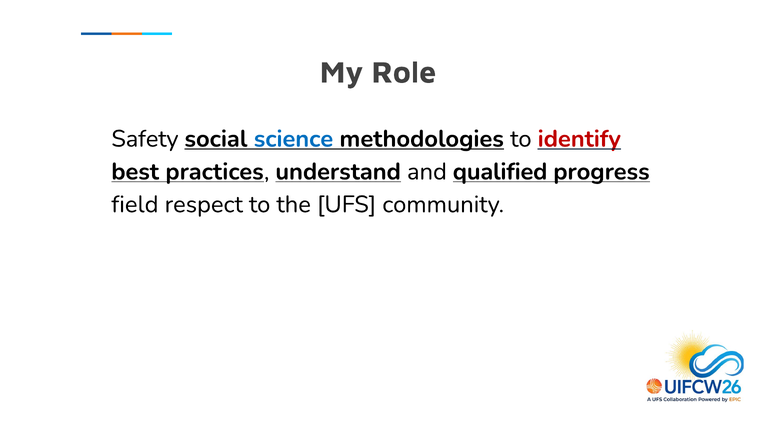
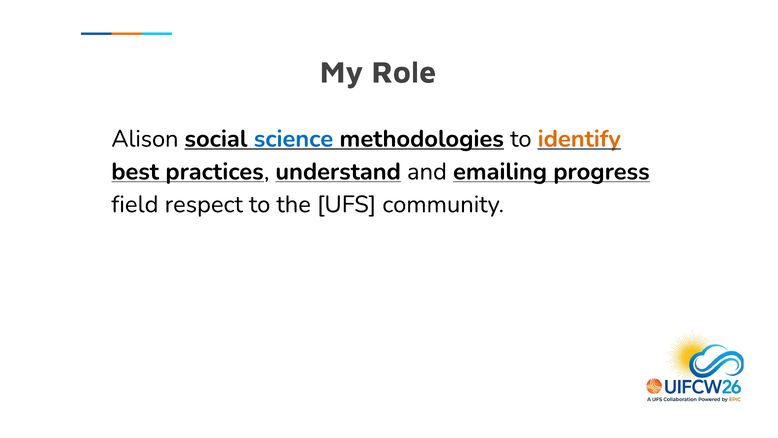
Safety: Safety -> Alison (145, 139)
identify colour: red -> orange (579, 139)
qualified: qualified -> emailing (500, 171)
